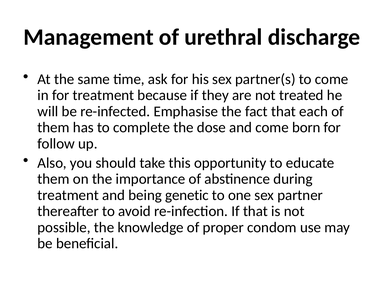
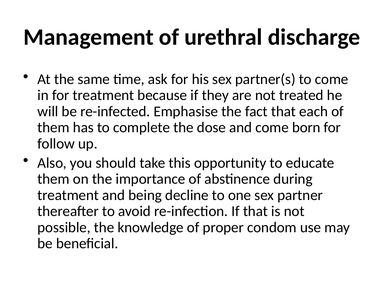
genetic: genetic -> decline (187, 195)
